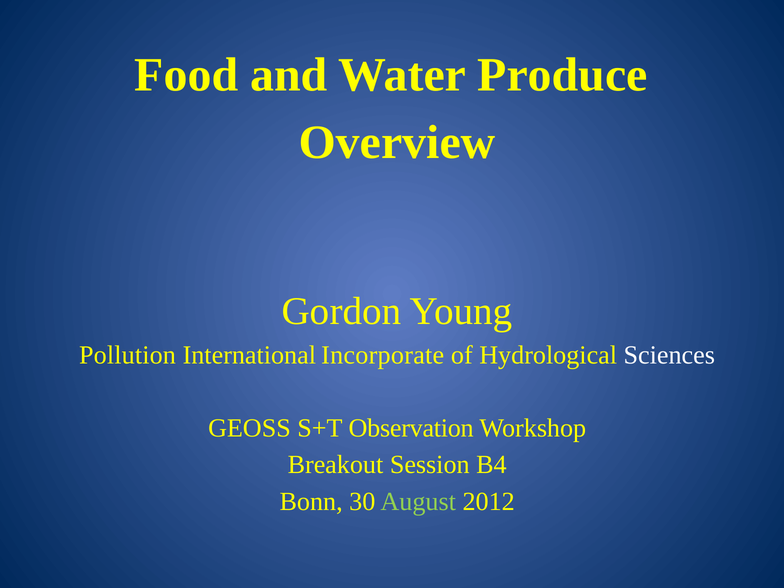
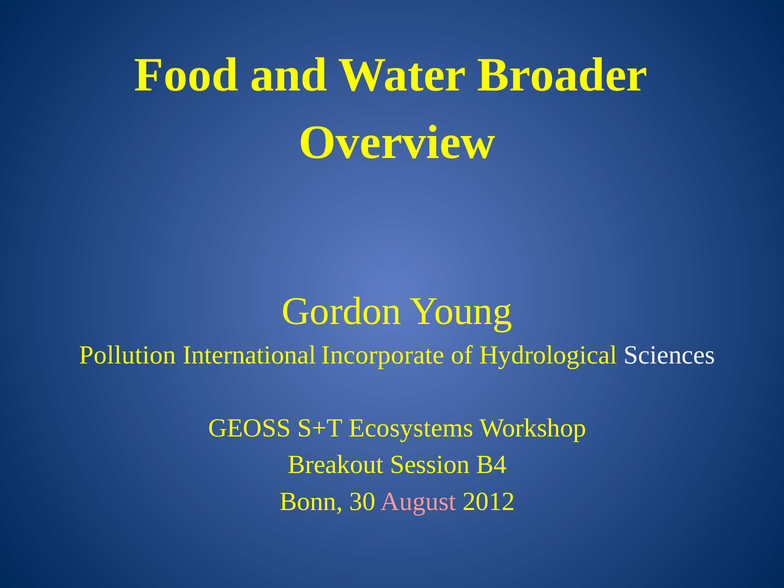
Produce: Produce -> Broader (562, 75)
Observation: Observation -> Ecosystems (411, 428)
August colour: light green -> pink (418, 501)
